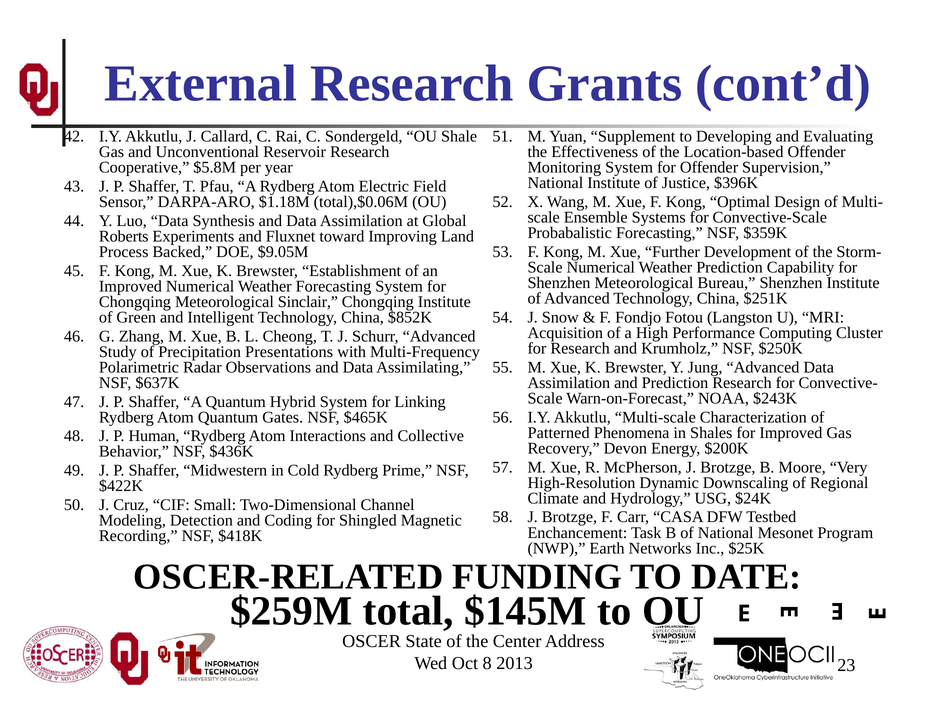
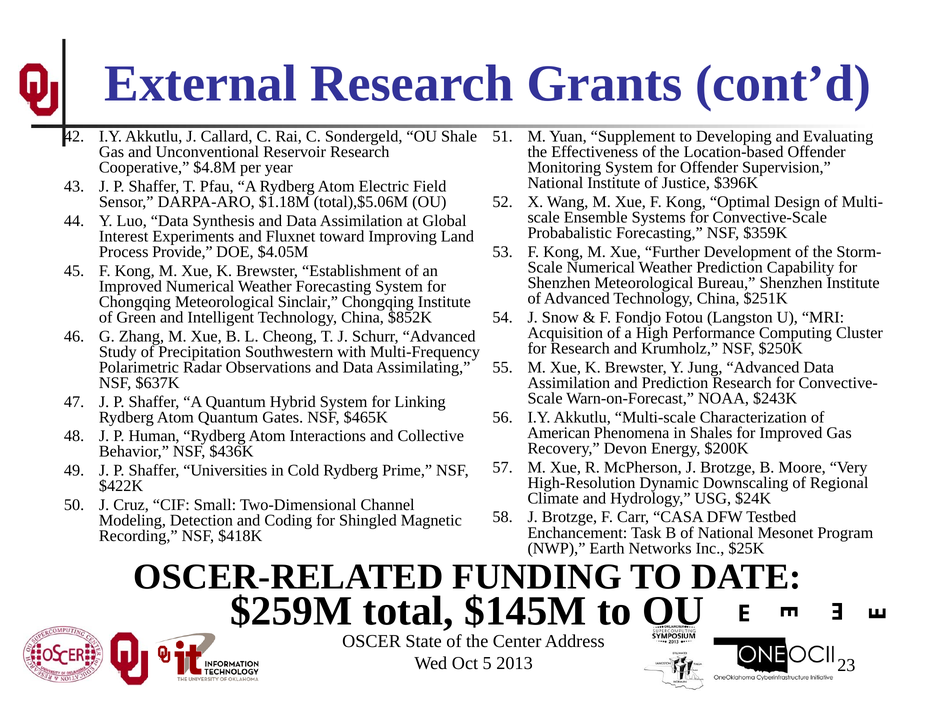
$5.8M: $5.8M -> $4.8M (215, 168)
total),$0.06M: total),$0.06M -> total),$5.06M (361, 202)
Roberts: Roberts -> Interest (124, 236)
Backed: Backed -> Provide (182, 252)
$9.05M: $9.05M -> $4.05M (283, 252)
Presentations: Presentations -> Southwestern (289, 352)
Patterned: Patterned -> American (559, 433)
Midwestern: Midwestern -> Universities (225, 471)
8: 8 -> 5 (487, 664)
